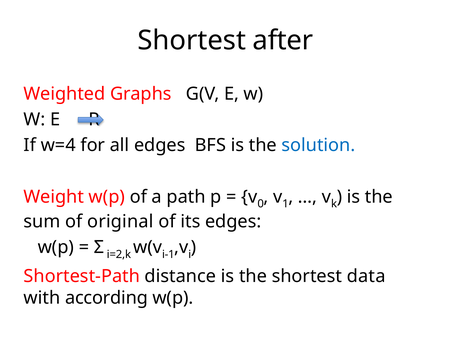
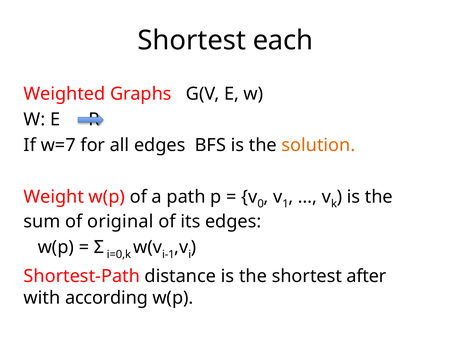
after: after -> each (283, 40)
w=4: w=4 -> w=7 (58, 146)
solution colour: blue -> orange (318, 146)
i=2,k: i=2,k -> i=0,k (119, 255)
data: data -> after (366, 276)
